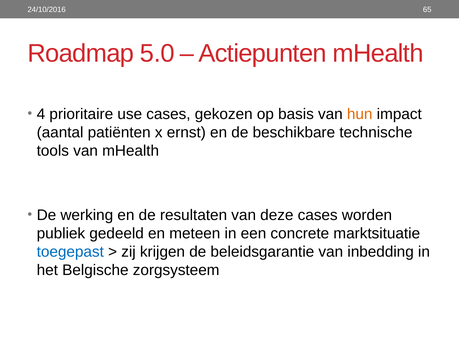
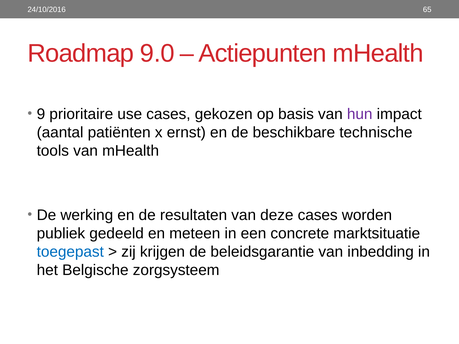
5.0: 5.0 -> 9.0 (157, 53)
4: 4 -> 9 (41, 114)
hun colour: orange -> purple (360, 114)
